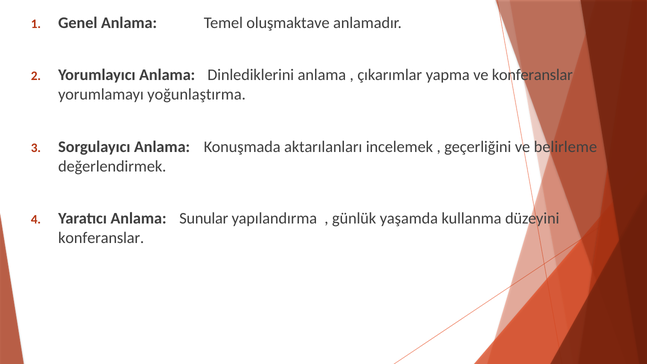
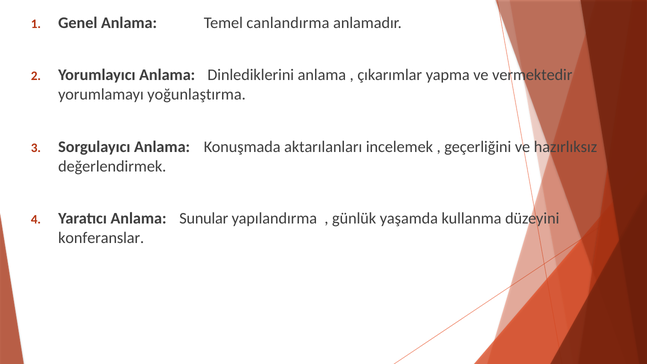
oluşmaktave: oluşmaktave -> canlandırma (288, 23)
ve konferanslar: konferanslar -> vermektedir (532, 75)
belirleme: belirleme -> hazırlıksız (565, 147)
